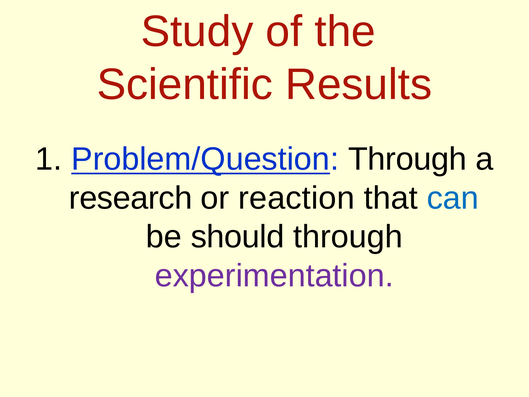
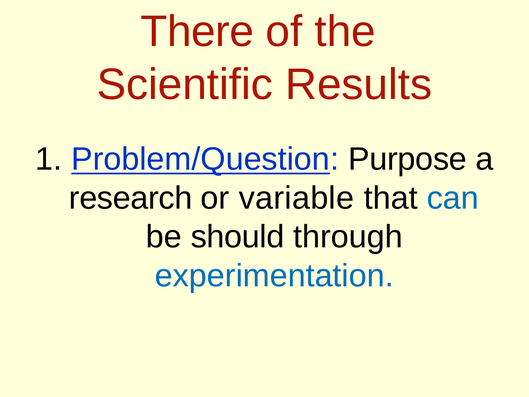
Study: Study -> There (197, 32)
Problem/Question Through: Through -> Purpose (407, 159)
reaction: reaction -> variable (296, 198)
experimentation colour: purple -> blue (274, 276)
